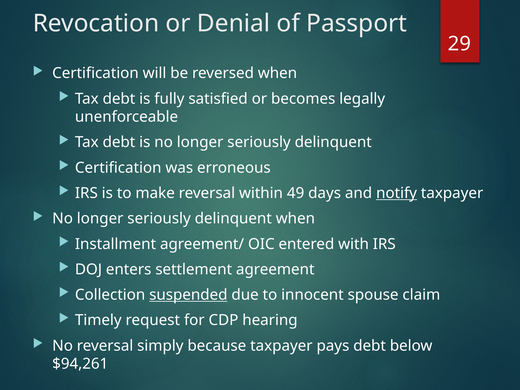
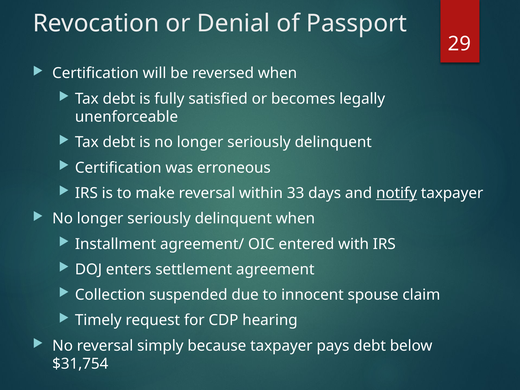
49: 49 -> 33 (296, 193)
suspended underline: present -> none (188, 295)
$94,261: $94,261 -> $31,754 (80, 364)
